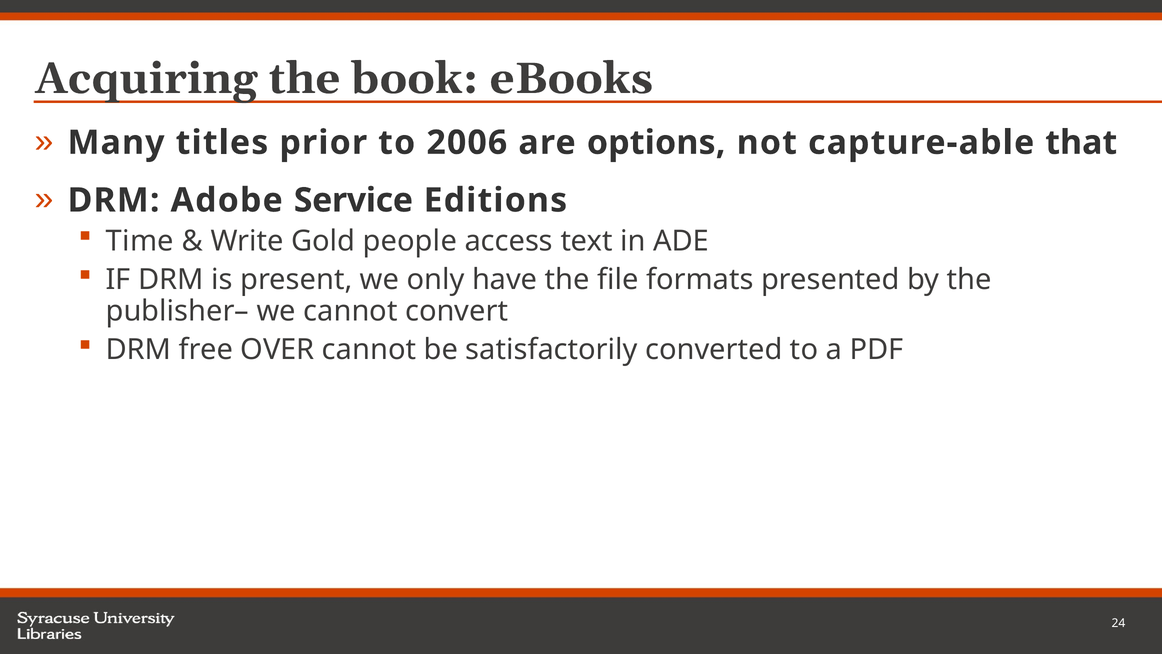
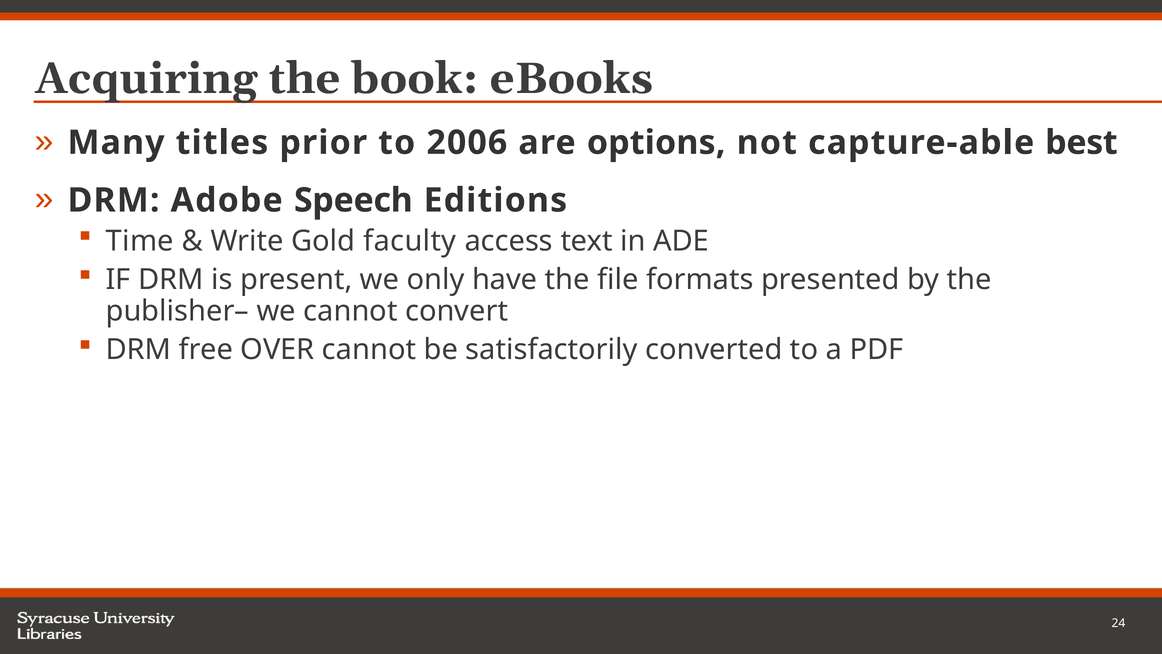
that: that -> best (1081, 143)
Service: Service -> Speech (353, 200)
people: people -> faculty (410, 241)
